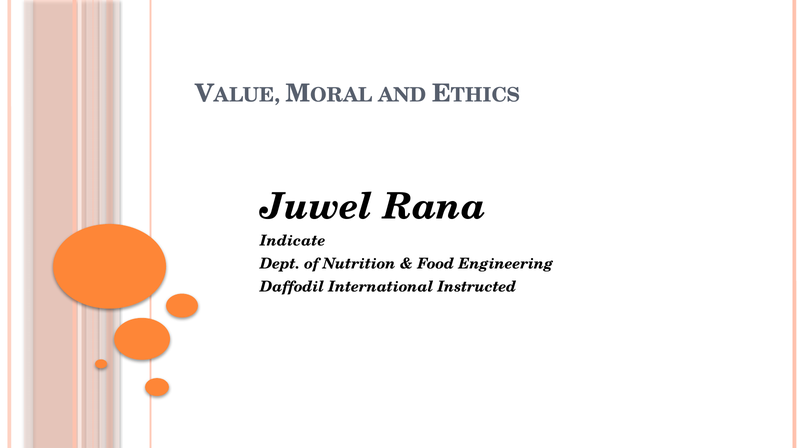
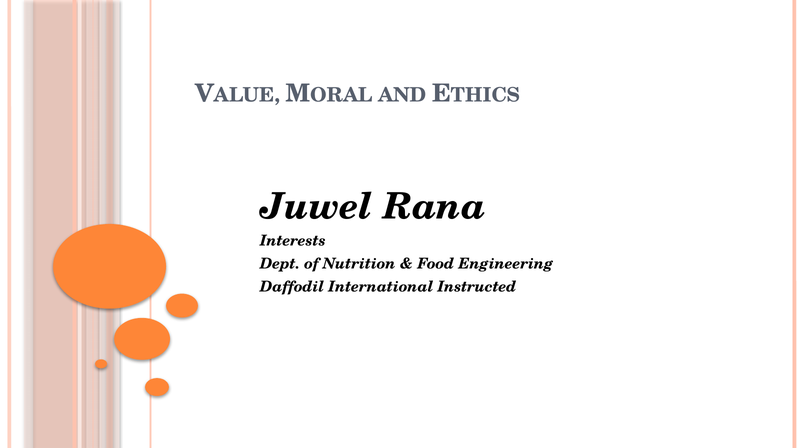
Indicate: Indicate -> Interests (293, 241)
